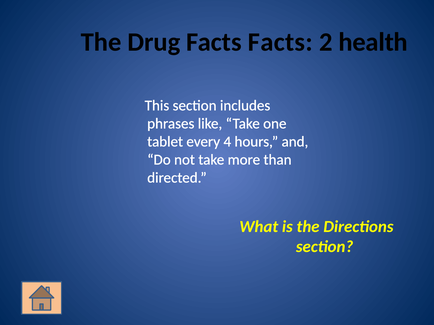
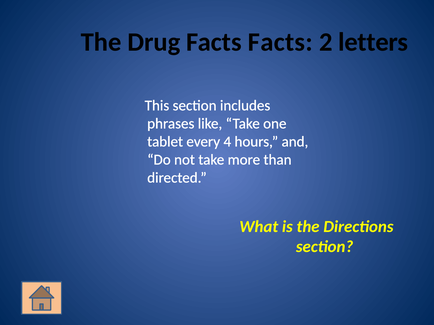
health: health -> letters (373, 42)
